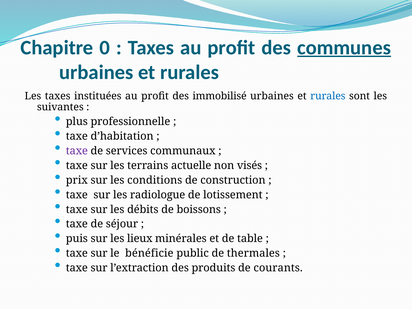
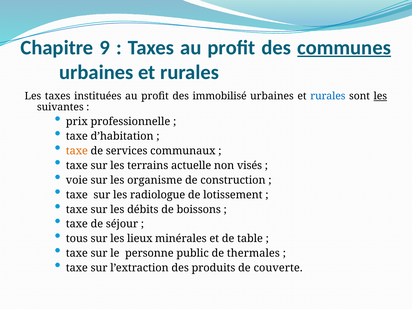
0: 0 -> 9 (105, 48)
les underline: none -> present (380, 96)
plus: plus -> prix (77, 122)
taxe colour: purple -> orange (77, 151)
prix: prix -> voie (77, 180)
conditions: conditions -> organisme (155, 180)
puis: puis -> tous (77, 239)
bénéficie: bénéficie -> personne (149, 253)
courants: courants -> couverte (278, 268)
